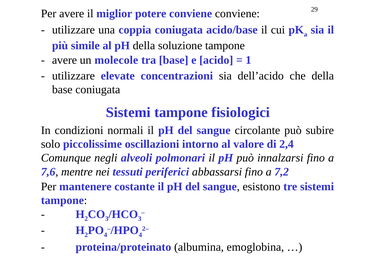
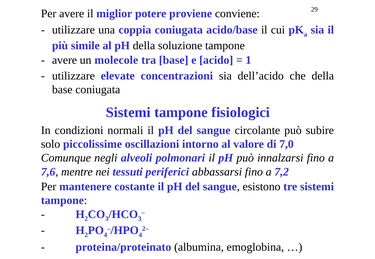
potere conviene: conviene -> proviene (191, 14)
2,4: 2,4 -> 7,0 (286, 145)
